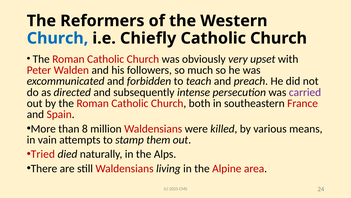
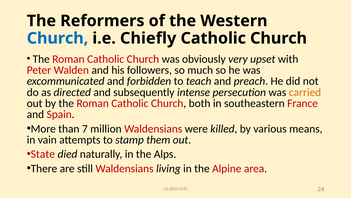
carried colour: purple -> orange (305, 92)
8: 8 -> 7 (85, 128)
Tried: Tried -> State (43, 154)
